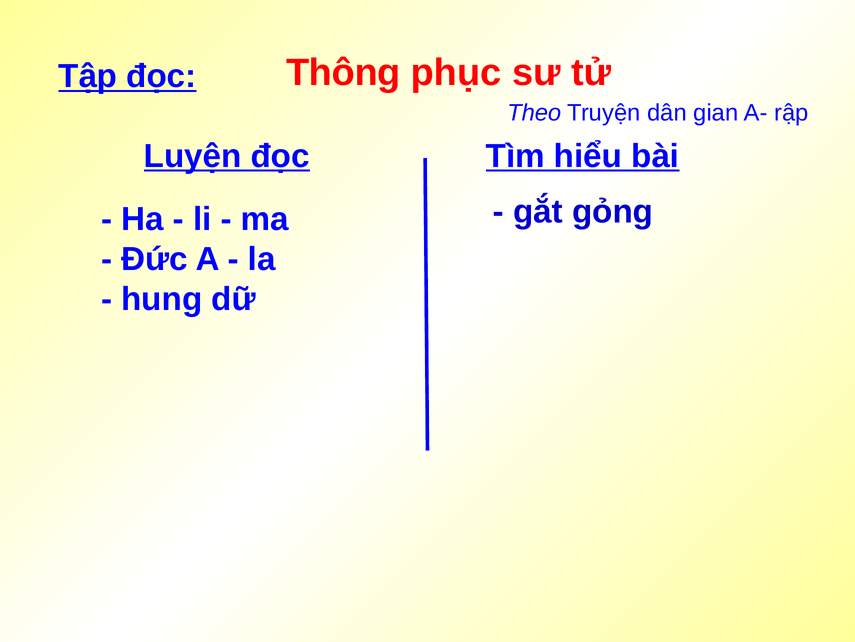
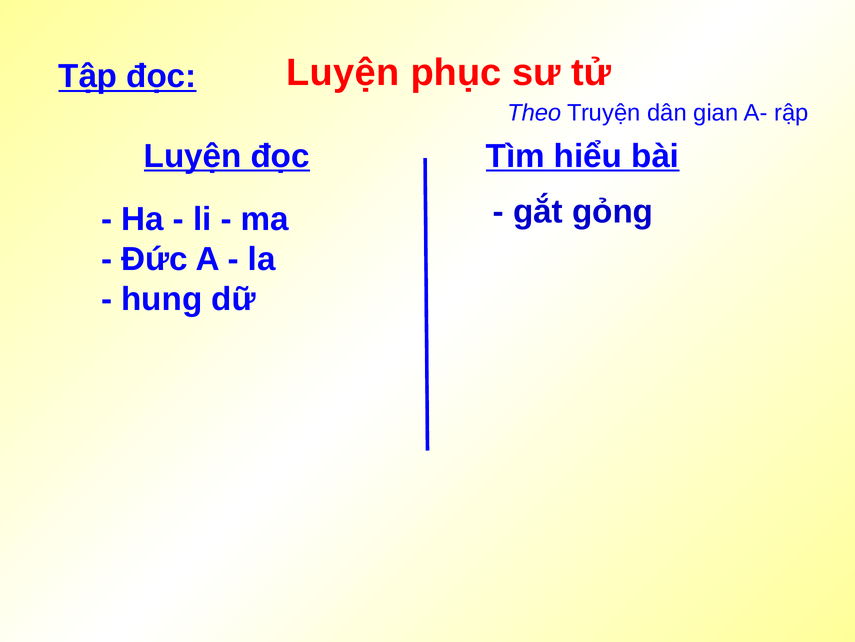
đọc Thông: Thông -> Luyện (343, 72)
